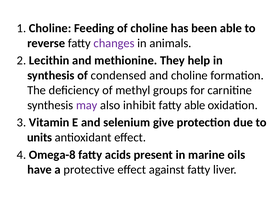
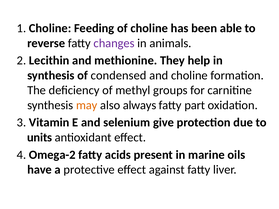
may colour: purple -> orange (87, 105)
inhibit: inhibit -> always (140, 105)
fatty able: able -> part (195, 105)
Omega-8: Omega-8 -> Omega-2 (52, 155)
